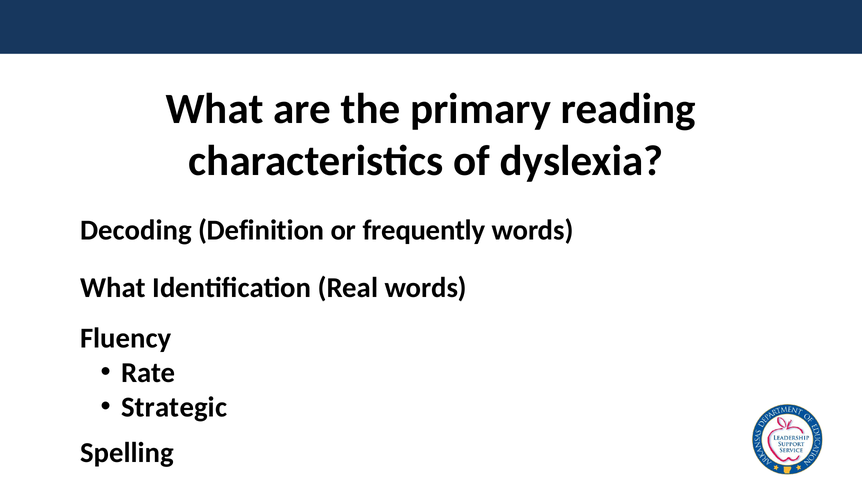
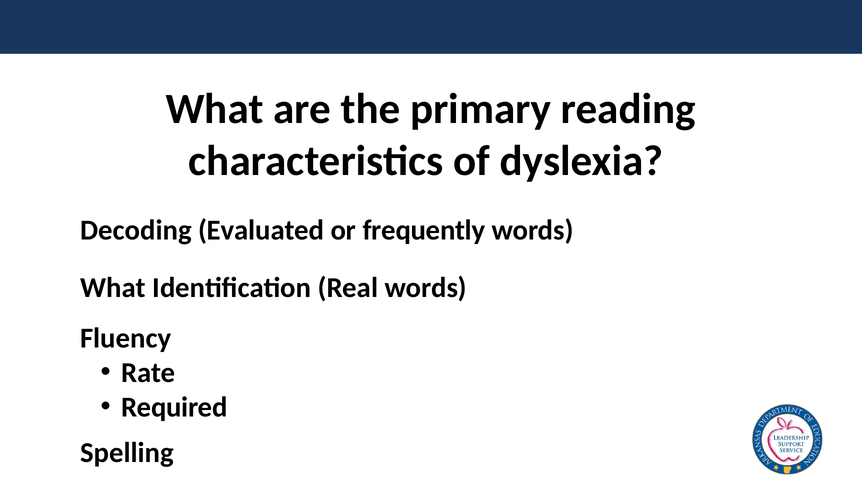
Definition: Definition -> Evaluated (261, 230)
Strategic: Strategic -> Required (174, 407)
